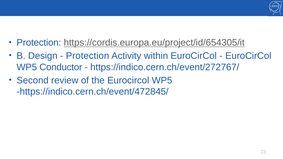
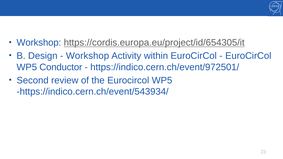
Protection: Protection -> Workshop (39, 43)
Protection: Protection -> Workshop (88, 56)
https://indico.cern.ch/event/272767/: https://indico.cern.ch/event/272767/ -> https://indico.cern.ch/event/972501/ (165, 67)
https://indico.cern.ch/event/472845/: https://indico.cern.ch/event/472845/ -> https://indico.cern.ch/event/543934/ (93, 92)
